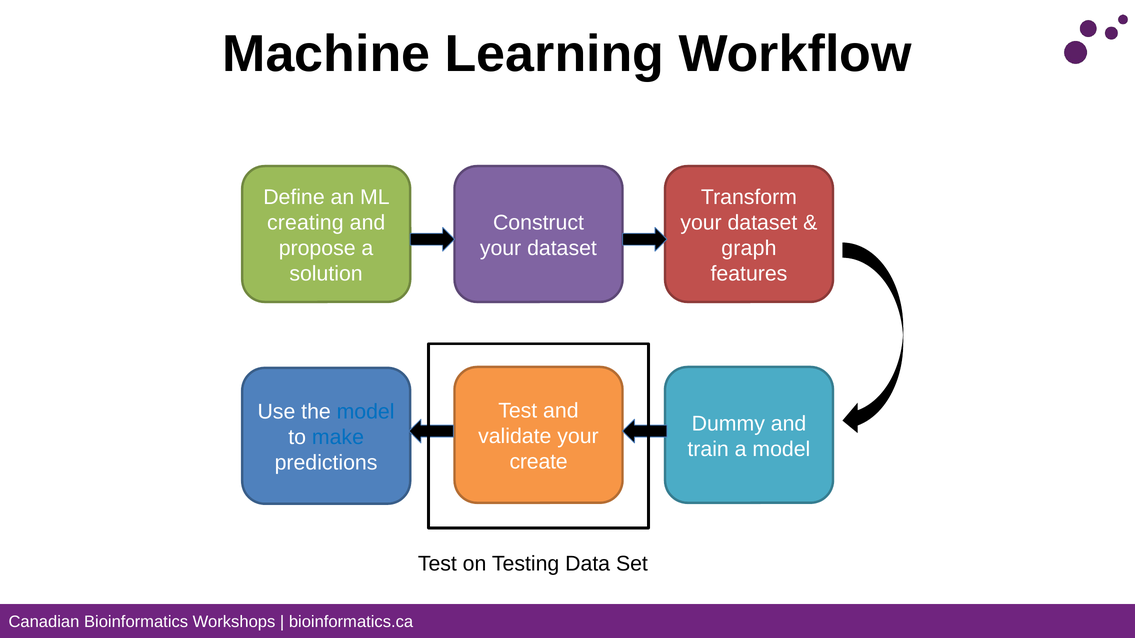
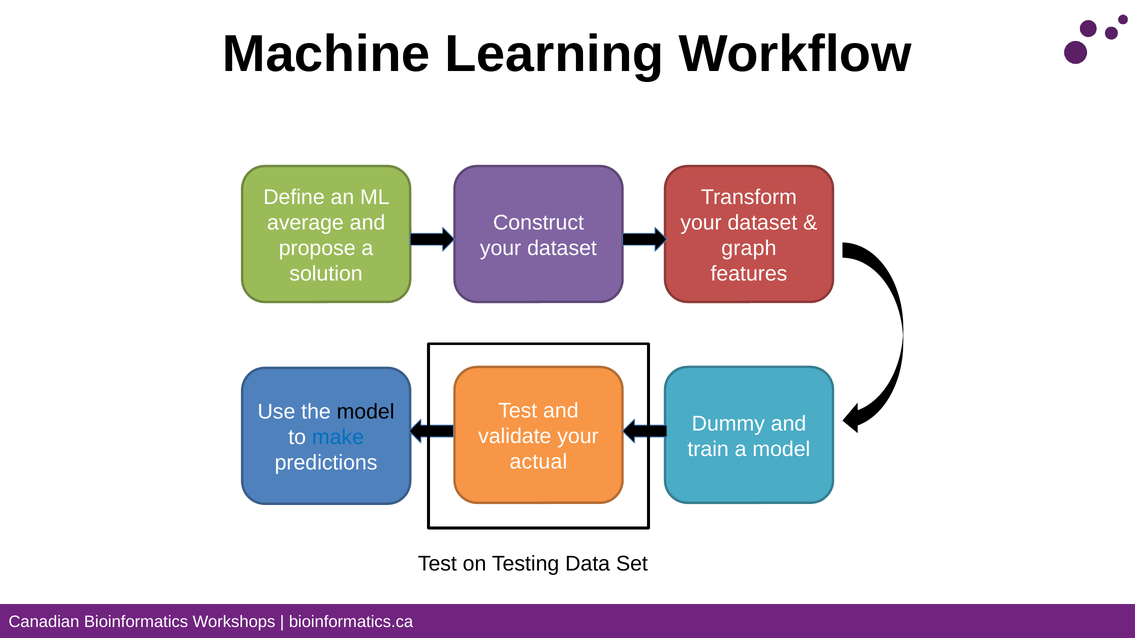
creating: creating -> average (305, 223)
model colour: blue -> black (366, 412)
create: create -> actual (538, 462)
